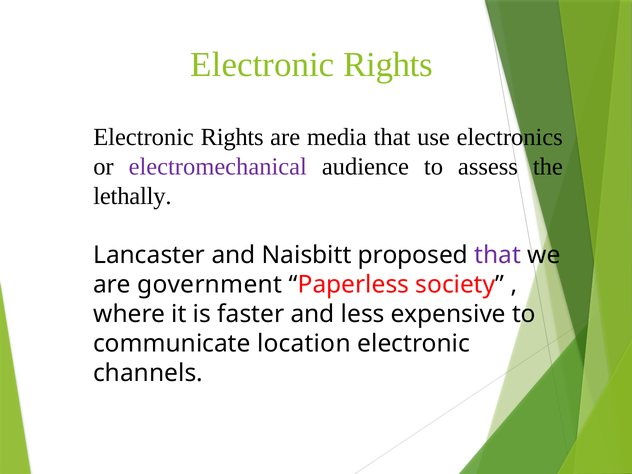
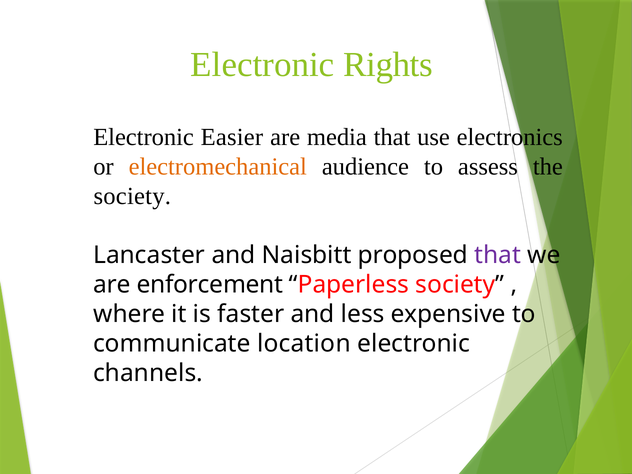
Rights: Rights -> Easier (232, 137)
electromechanical colour: purple -> orange (218, 167)
lethally: lethally -> society (132, 196)
government: government -> enforcement (210, 285)
